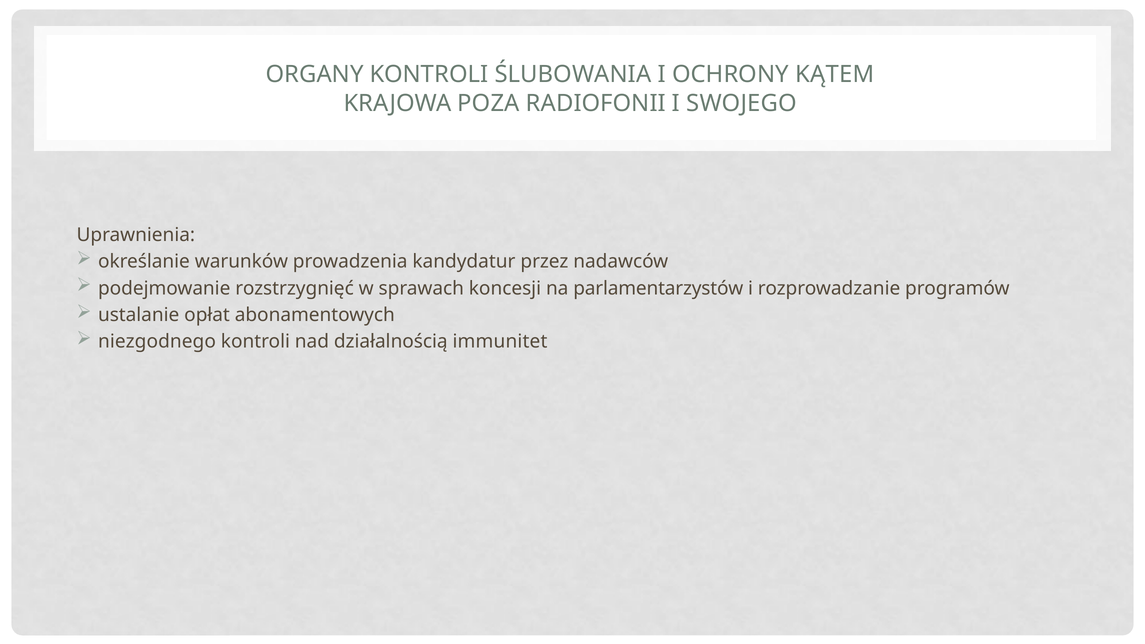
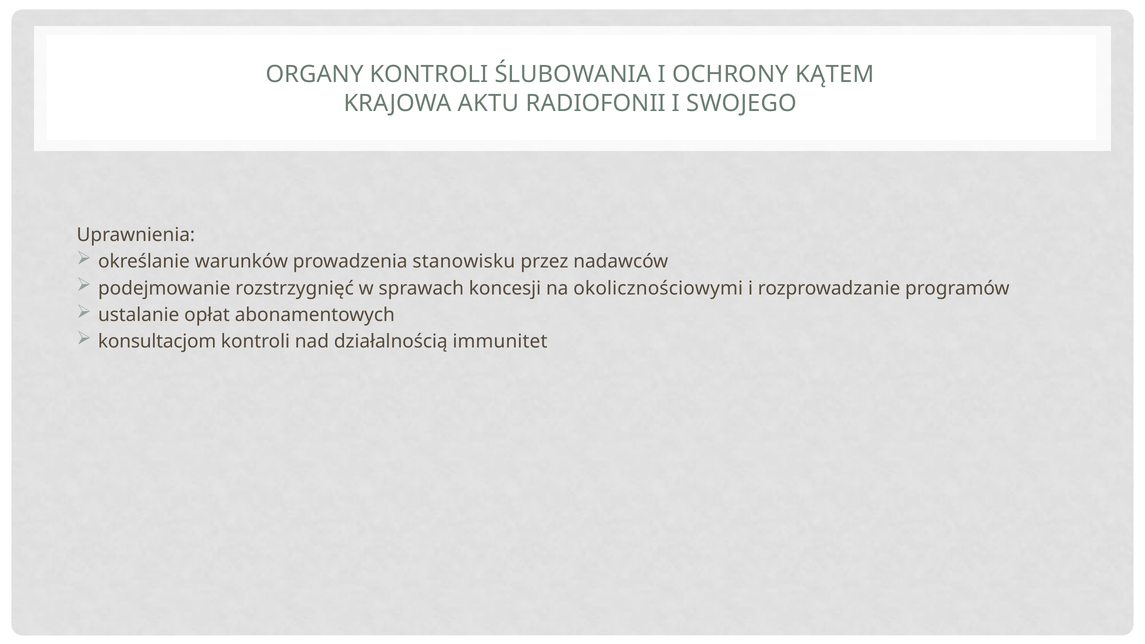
POZA: POZA -> AKTU (489, 103)
kandydatur: kandydatur -> stanowisku (464, 262)
parlamentarzystów: parlamentarzystów -> okolicznościowymi (658, 288)
niezgodnego: niezgodnego -> konsultacjom (157, 342)
